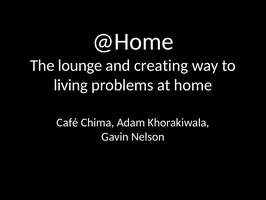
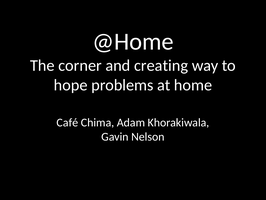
lounge: lounge -> corner (80, 65)
living: living -> hope (71, 85)
